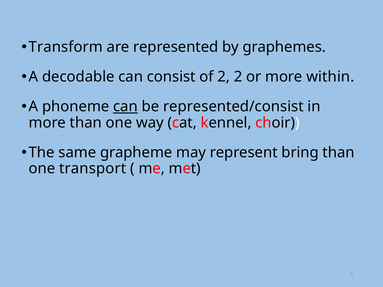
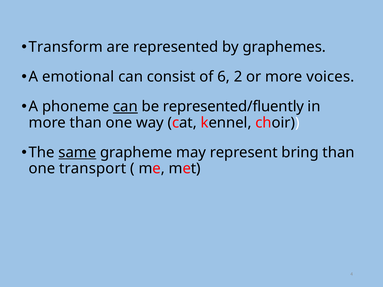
decodable: decodable -> emotional (78, 77)
of 2: 2 -> 6 (224, 77)
within: within -> voices (330, 77)
represented/consist: represented/consist -> represented/fluently (233, 107)
same underline: none -> present (77, 153)
